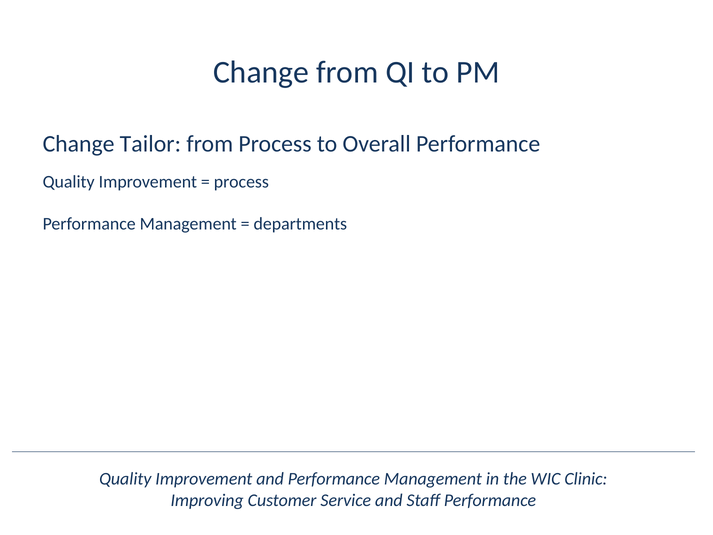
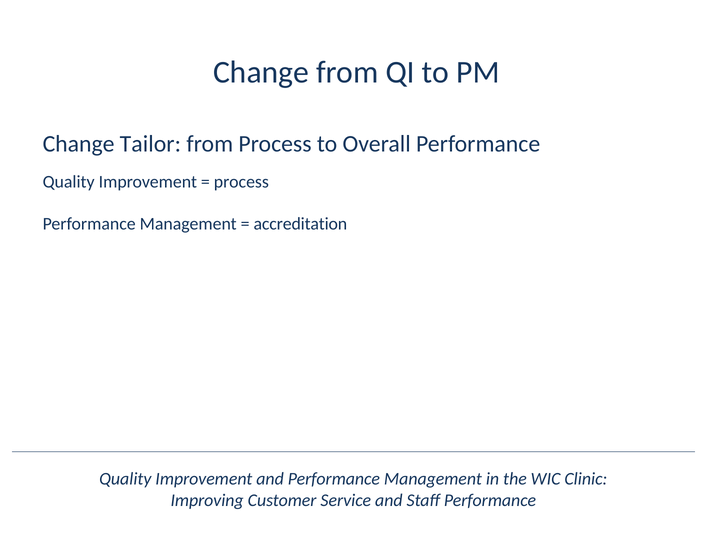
departments: departments -> accreditation (300, 224)
